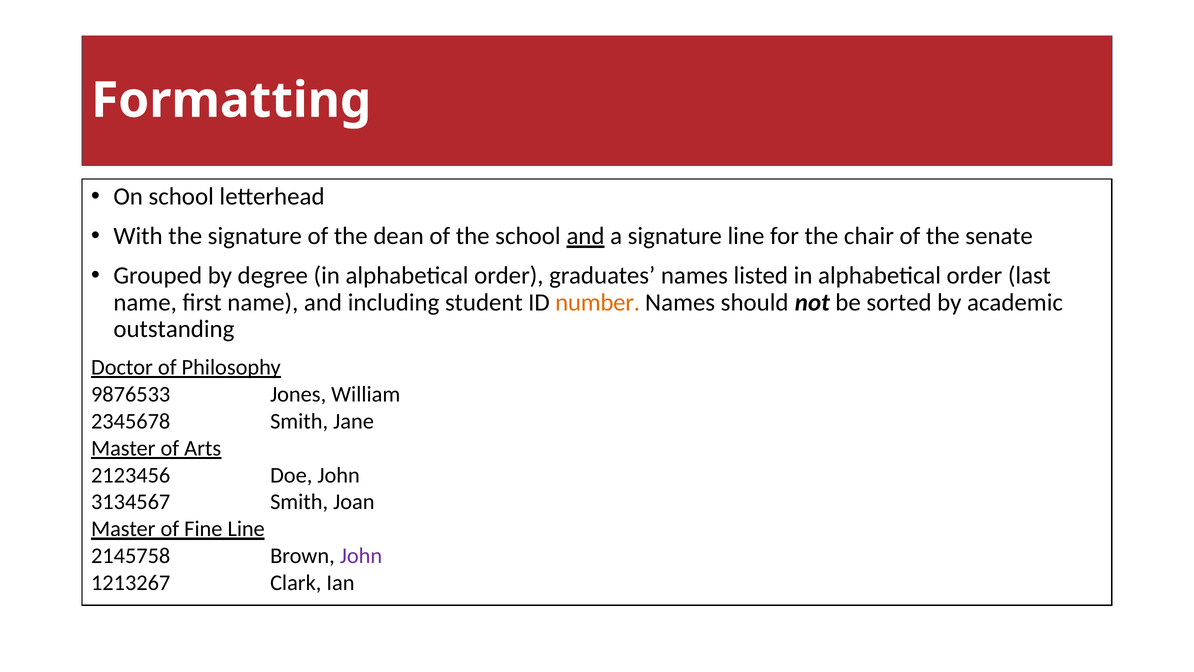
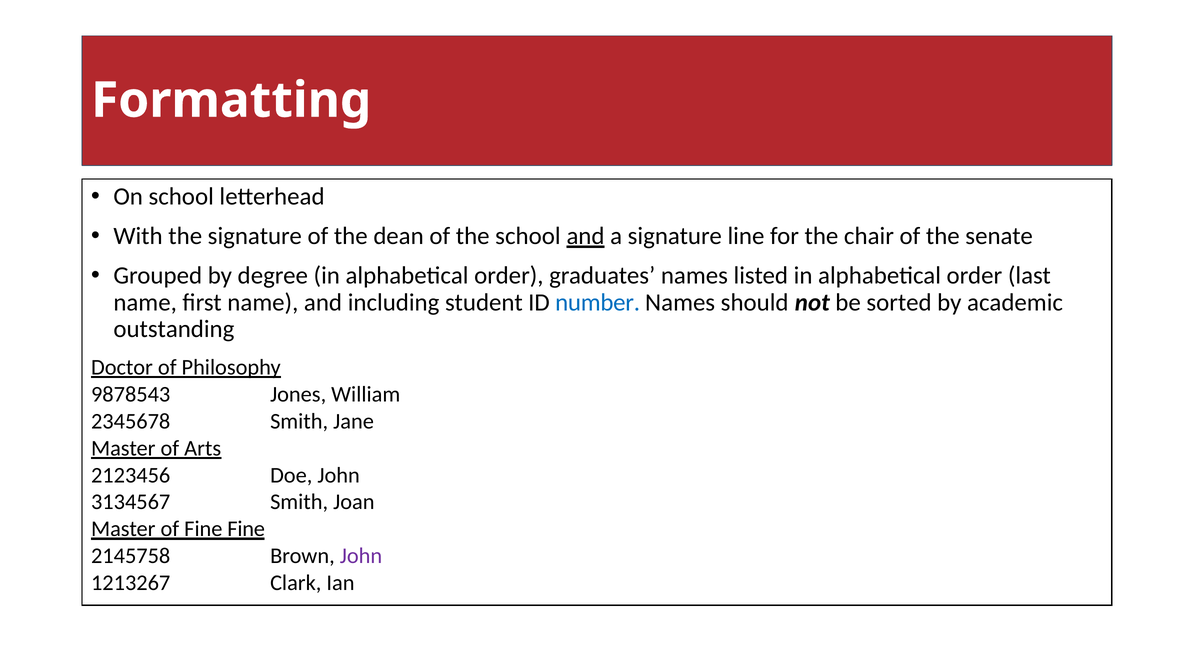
number colour: orange -> blue (598, 302)
9876533: 9876533 -> 9878543 (131, 394)
Fine Line: Line -> Fine (246, 529)
